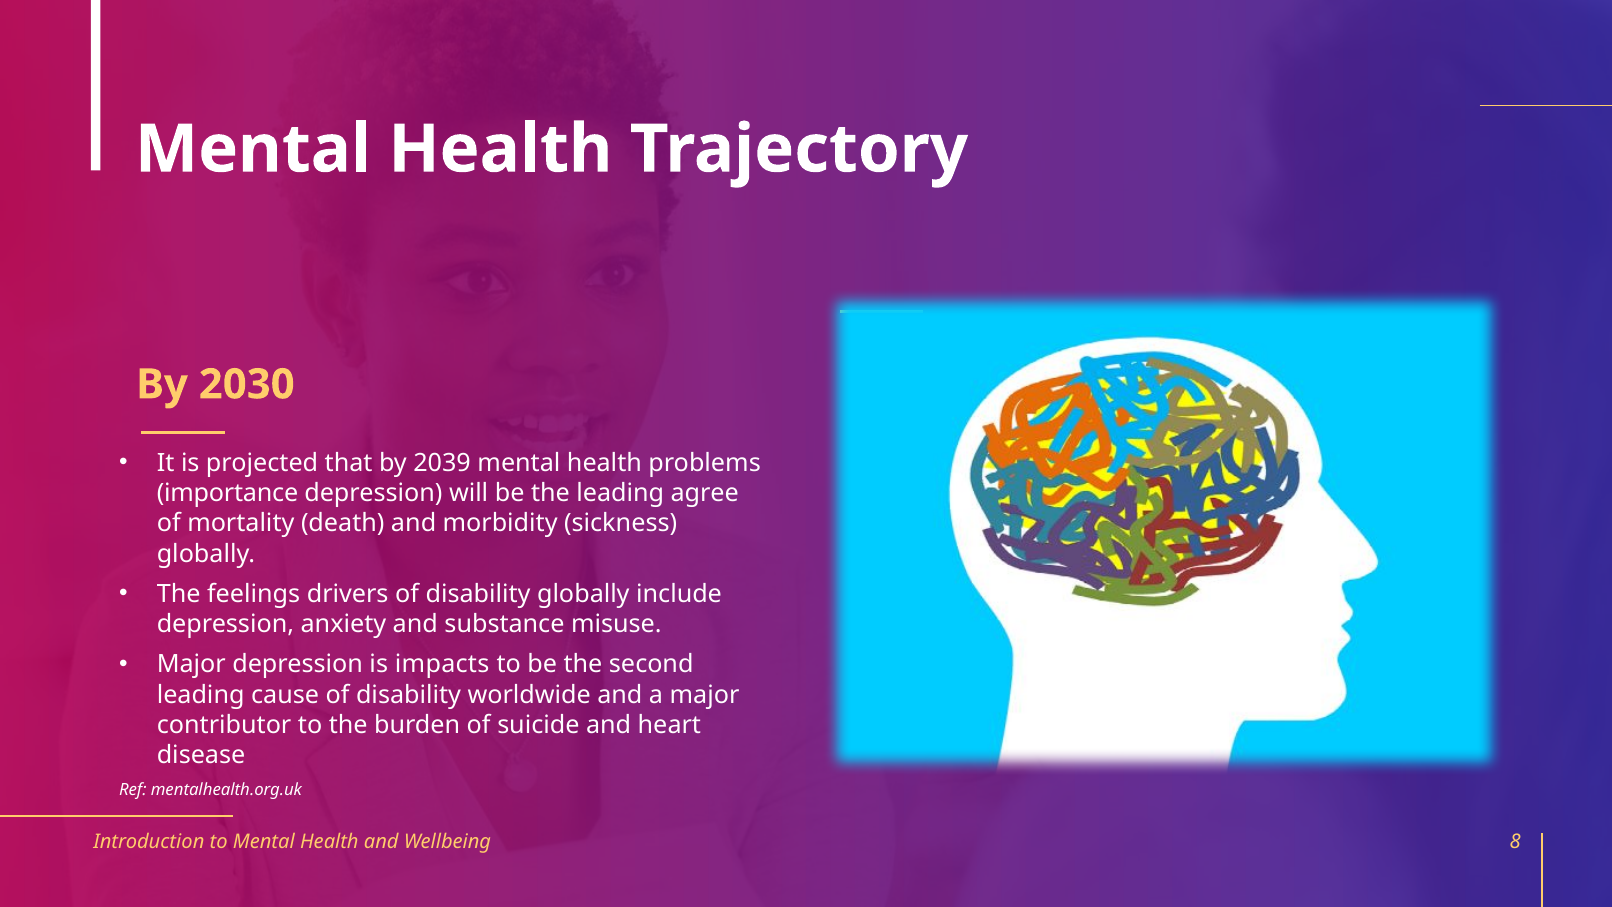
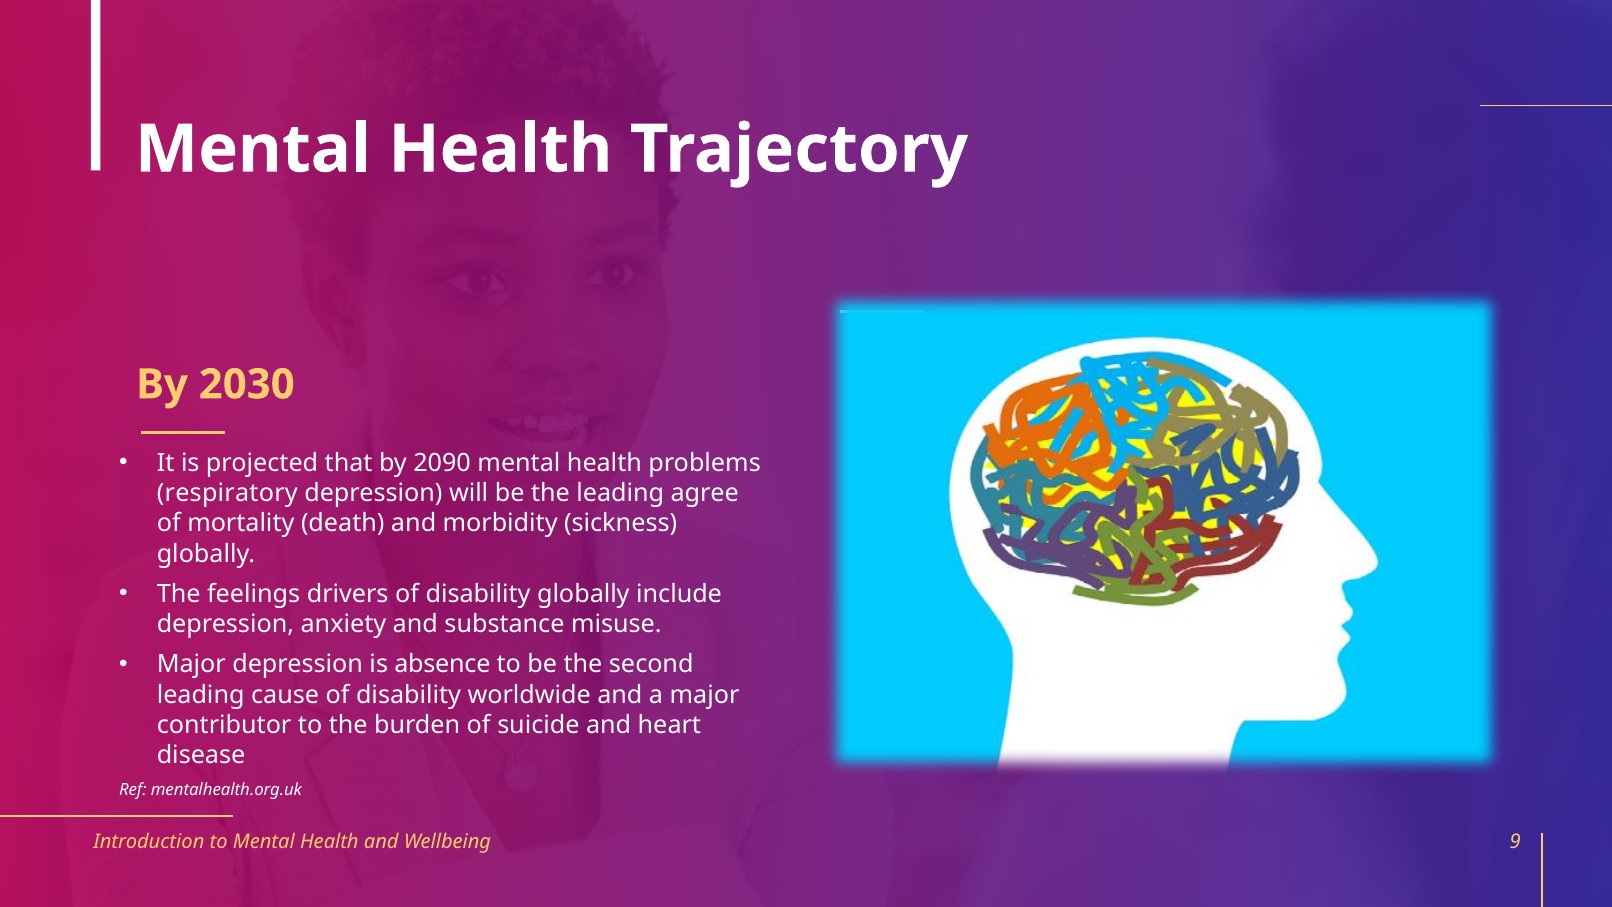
2039: 2039 -> 2090 (442, 463)
importance: importance -> respiratory (227, 493)
impacts: impacts -> absence (442, 664)
8: 8 -> 9 (1515, 842)
